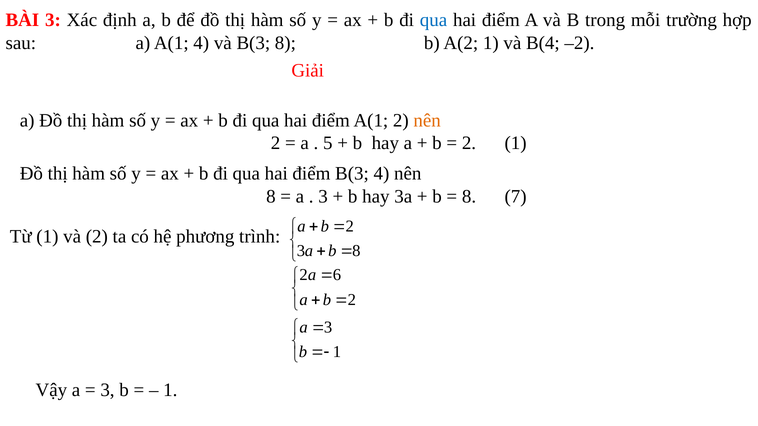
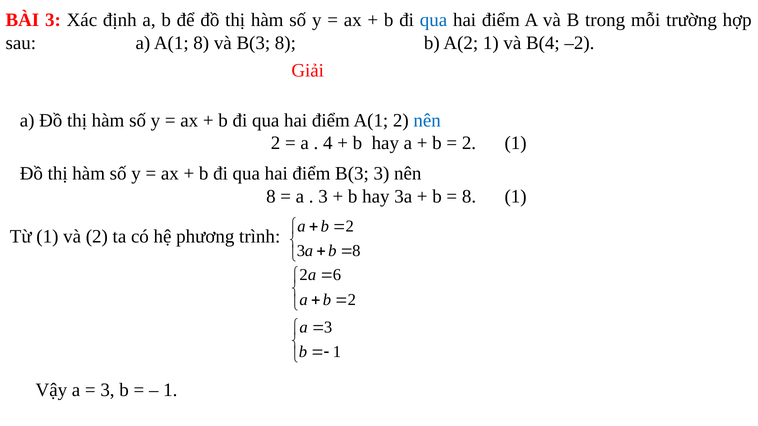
A(1 4: 4 -> 8 (201, 43)
nên colour: orange -> blue (427, 120)
5: 5 -> 4 (328, 143)
B(3 4: 4 -> 3 (381, 174)
8 7: 7 -> 1 (516, 197)
